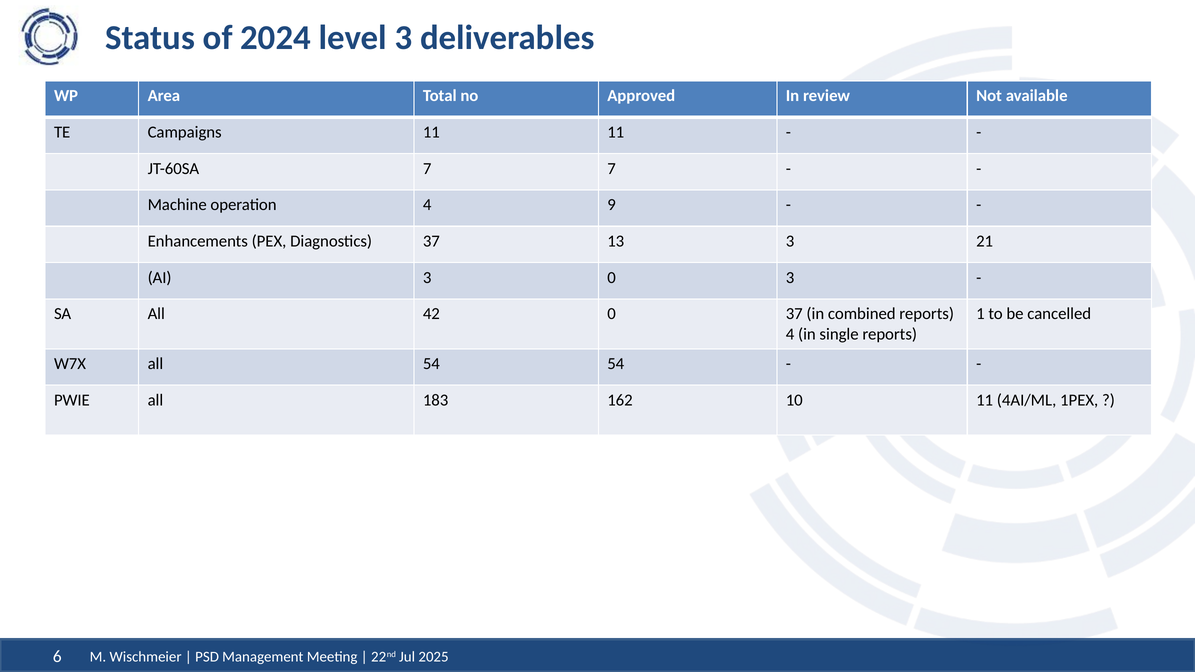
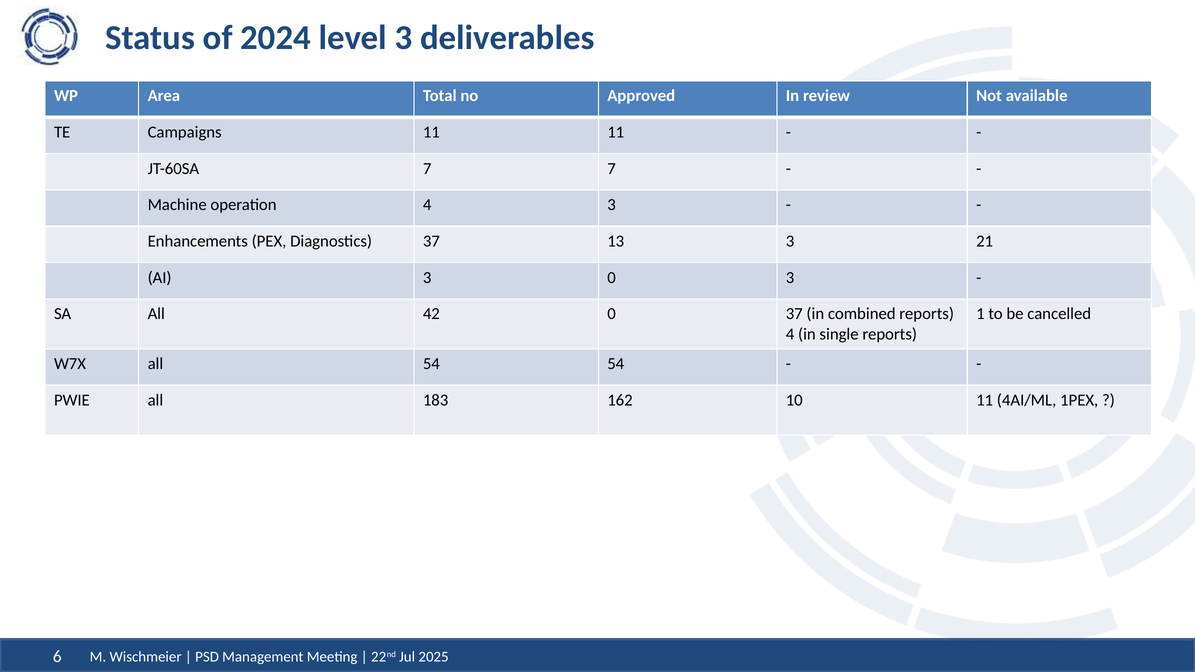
4 9: 9 -> 3 (612, 205)
